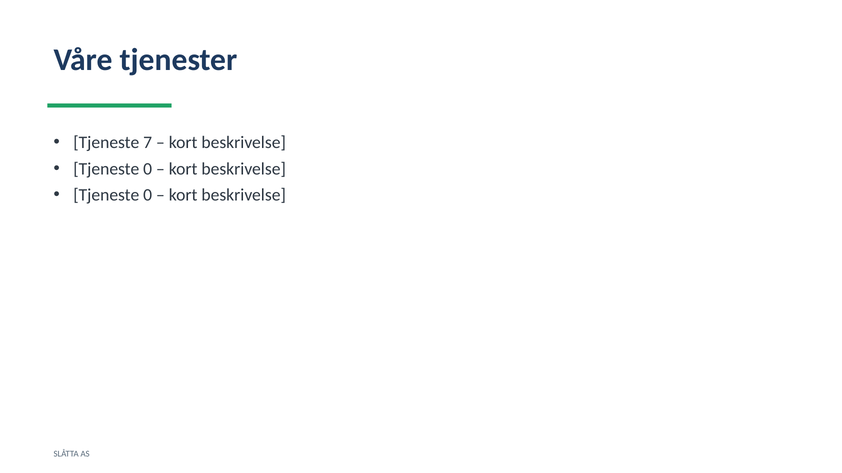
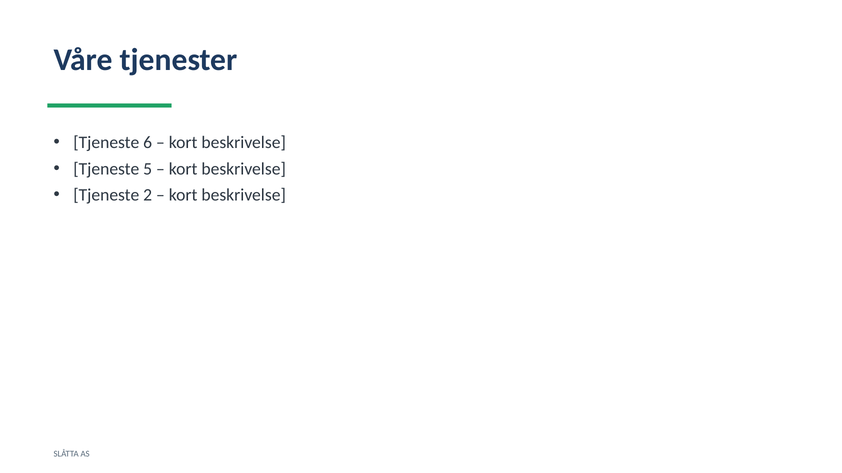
7: 7 -> 6 (148, 143)
0: 0 -> 5 (148, 169)
0: 0 -> 2 (148, 195)
